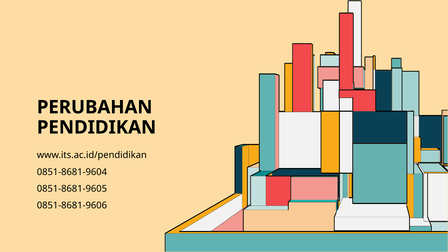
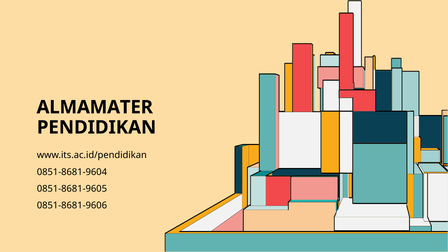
PERUBAHAN: PERUBAHAN -> ALMAMATER (95, 107)
